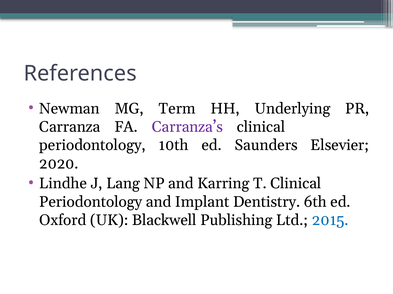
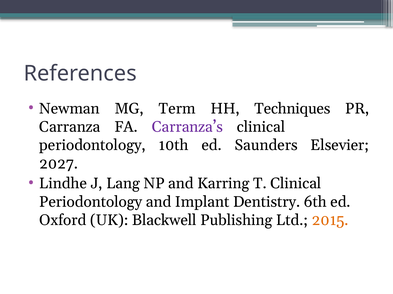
Underlying: Underlying -> Techniques (293, 109)
2020: 2020 -> 2027 (59, 164)
2015 colour: blue -> orange (330, 221)
